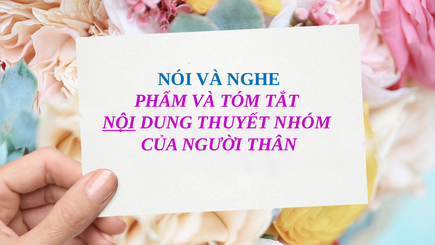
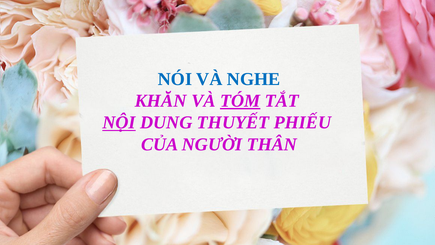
PHẨM: PHẨM -> KHĂN (161, 101)
TÓM underline: none -> present (240, 101)
NHÓM: NHÓM -> PHIẾU (302, 122)
